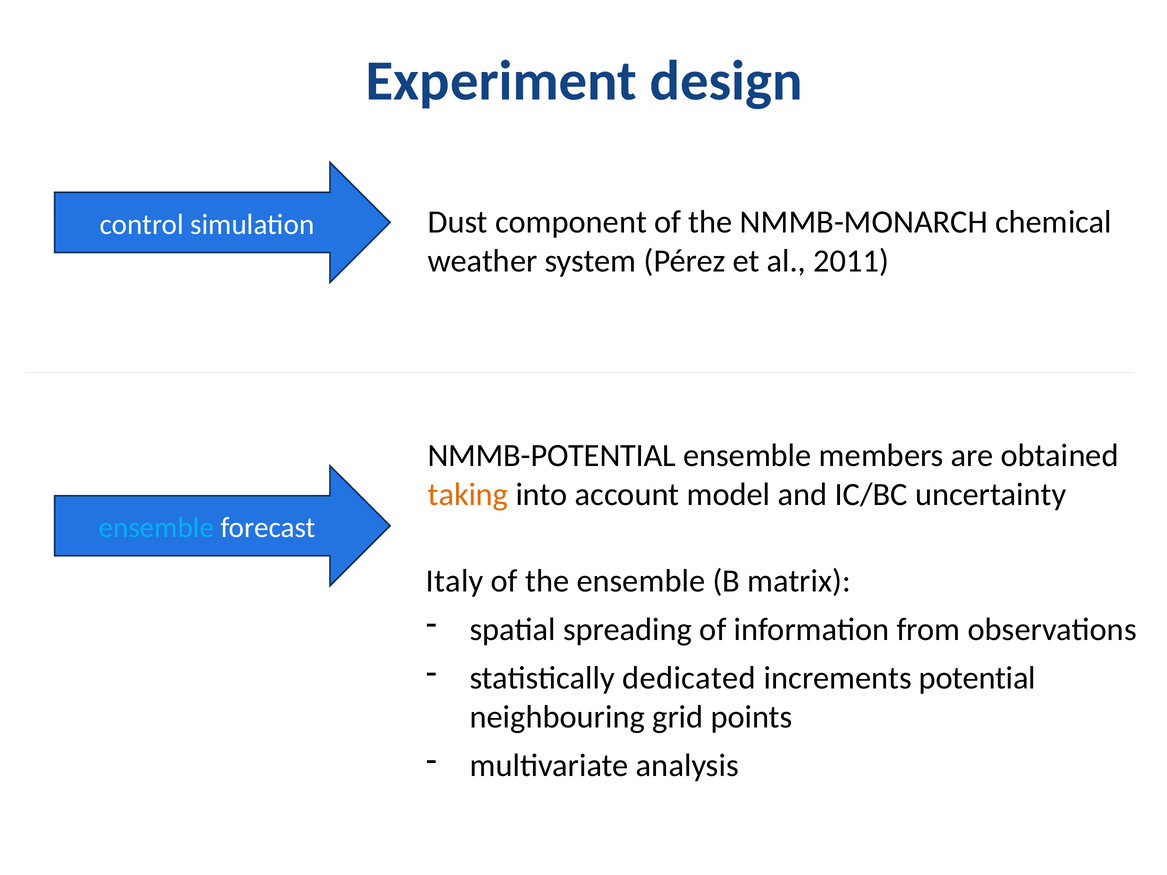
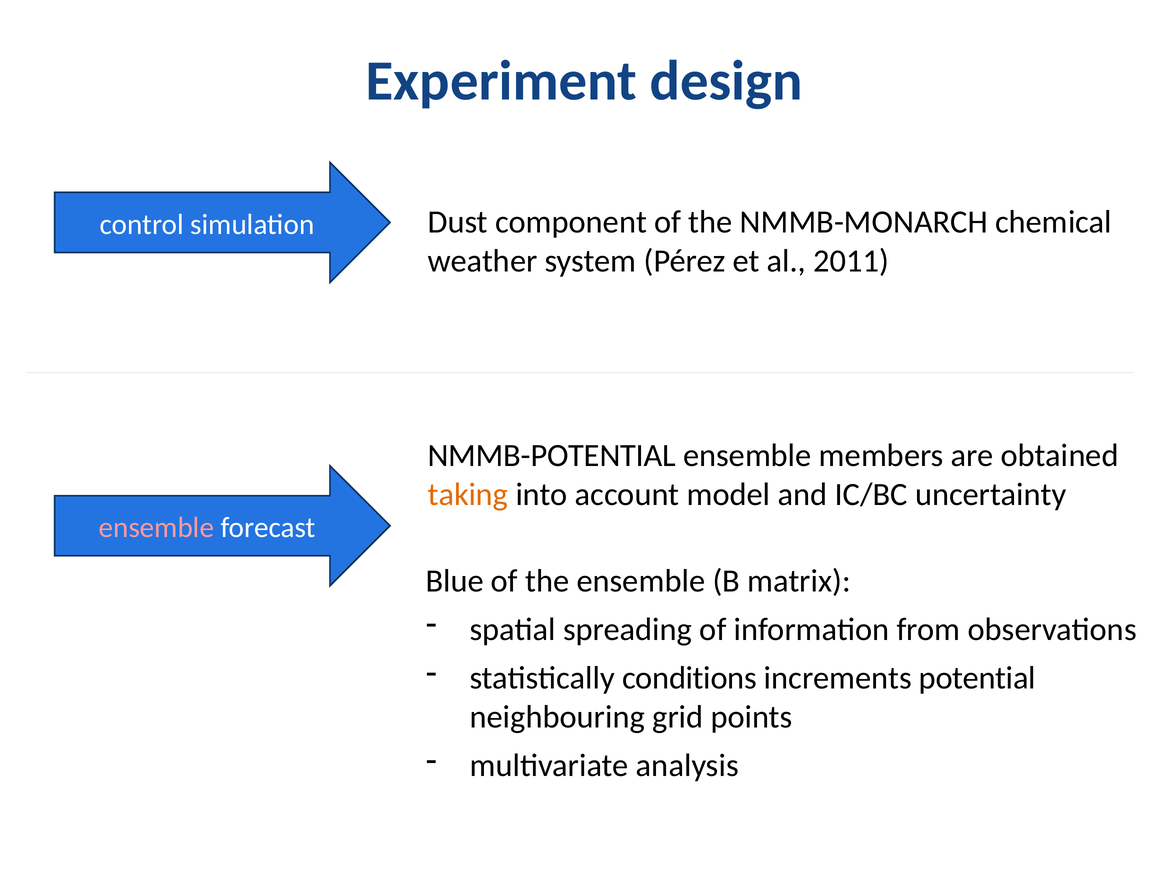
ensemble colour: light blue -> pink (156, 528)
Italy: Italy -> Blue (455, 581)
dedicated: dedicated -> conditions (689, 678)
